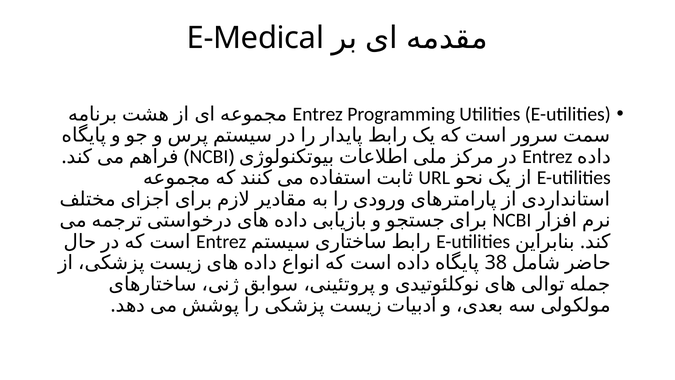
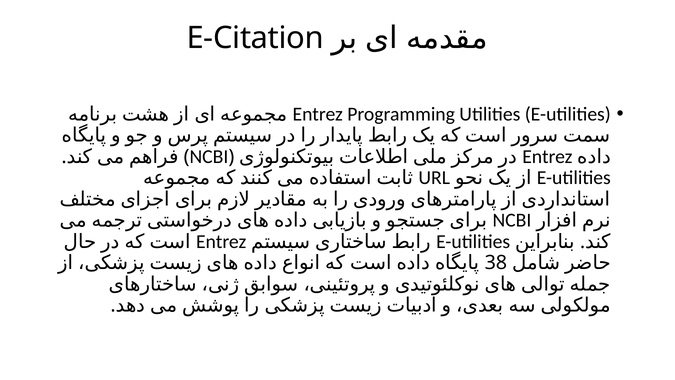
E-Medical: E-Medical -> E-Citation (255, 38)
